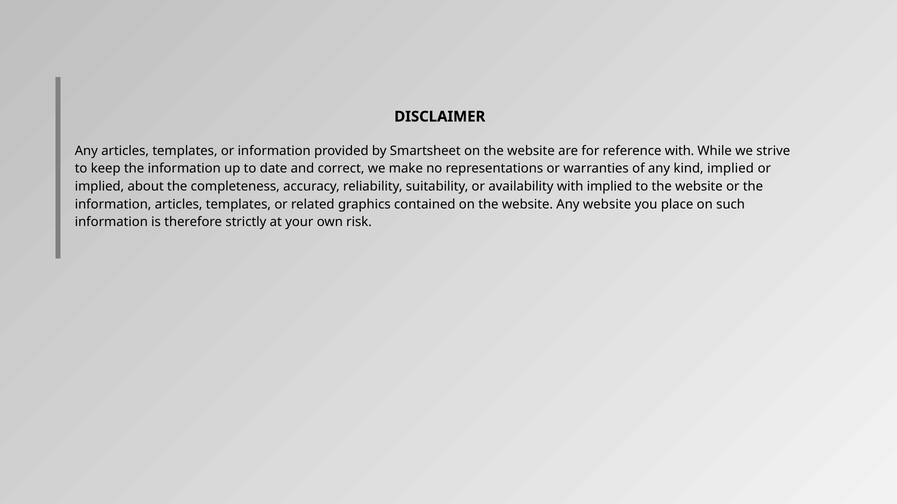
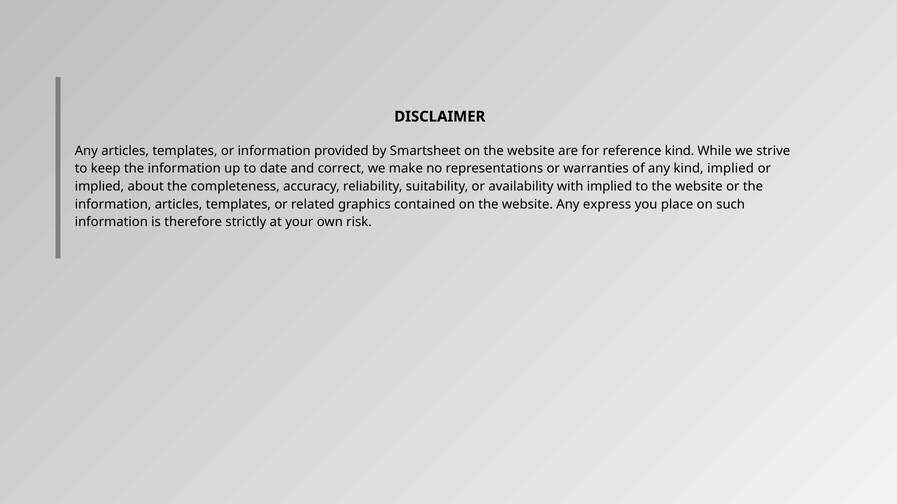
reference with: with -> kind (680, 151)
Any website: website -> express (607, 204)
